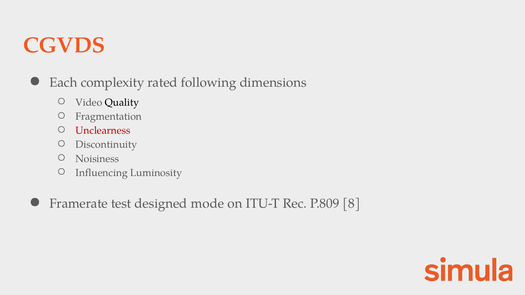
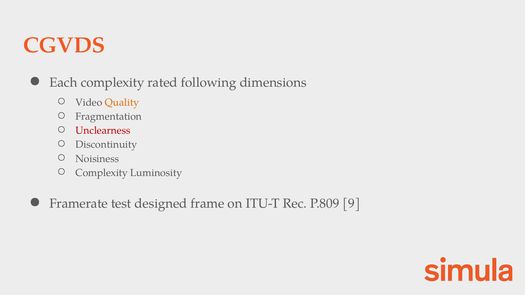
Quality colour: black -> orange (122, 103)
Influencing: Influencing -> Complexity (102, 173)
mode: mode -> frame (208, 204)
8: 8 -> 9 (351, 204)
